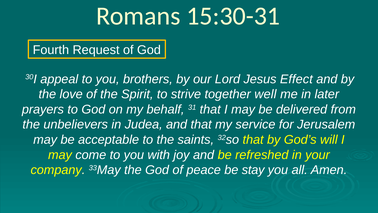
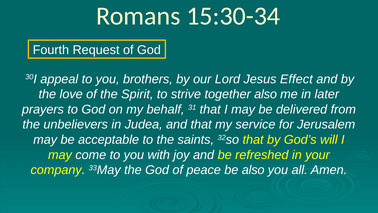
15:30-31: 15:30-31 -> 15:30-34 (233, 16)
together well: well -> also (266, 94)
be stay: stay -> also (253, 170)
